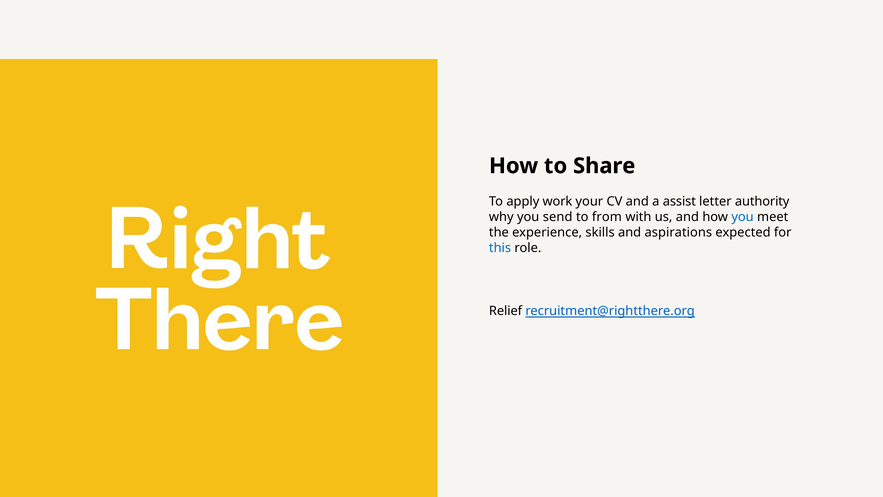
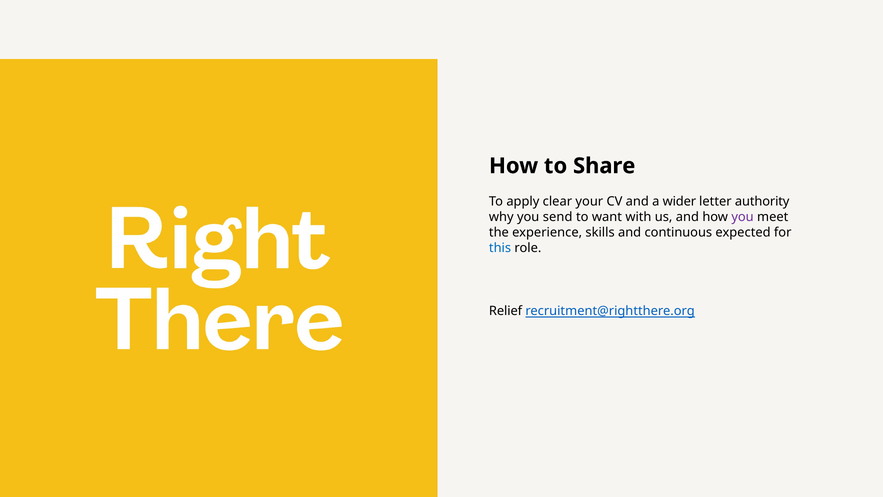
work: work -> clear (557, 202)
assist: assist -> wider (679, 202)
from: from -> want (607, 217)
you colour: blue -> purple (743, 217)
aspirations: aspirations -> continuous (678, 233)
